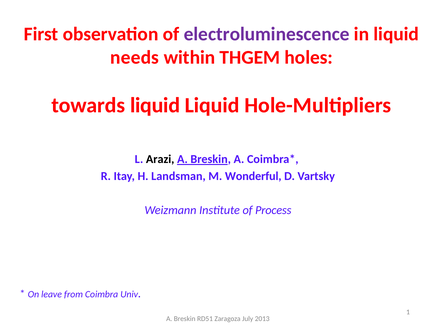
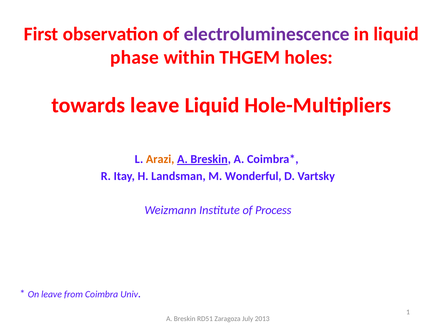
needs: needs -> phase (135, 57)
towards liquid: liquid -> leave (155, 105)
Arazi colour: black -> orange (160, 159)
